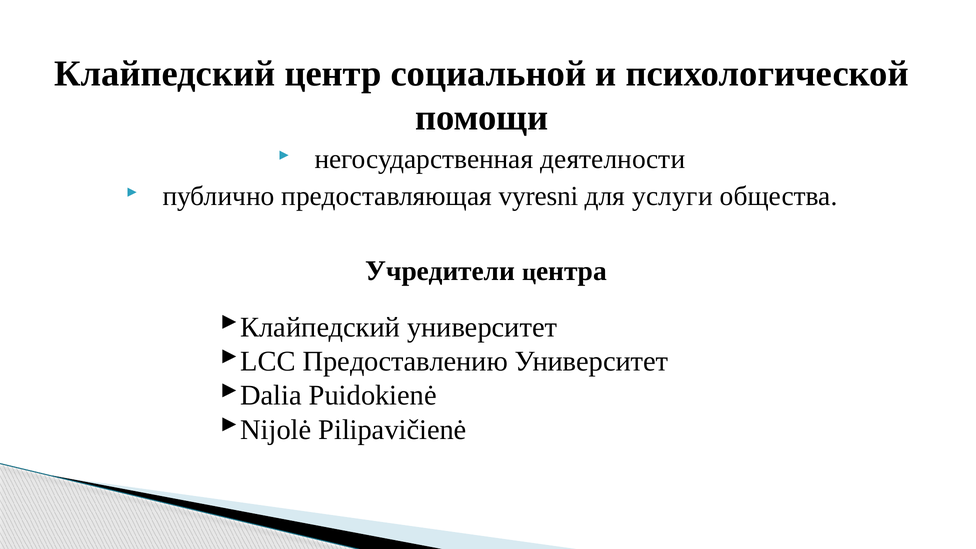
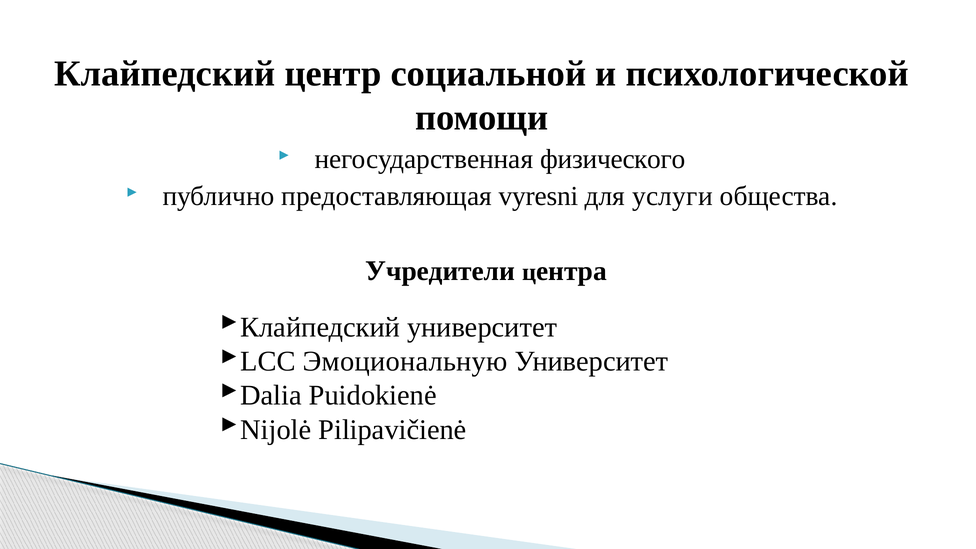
деятелности: деятелности -> физического (613, 159)
Предоставлению: Предоставлению -> Эмоциональную (405, 361)
